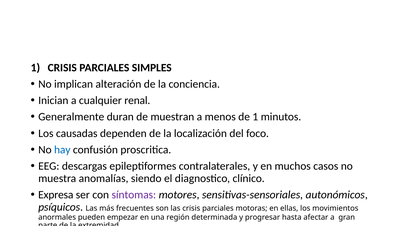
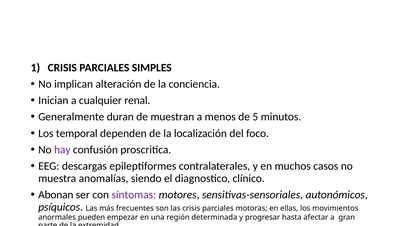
de 1: 1 -> 5 (255, 117)
causadas: causadas -> temporal (77, 134)
hay colour: blue -> purple (62, 150)
Expresa: Expresa -> Abonan (56, 195)
